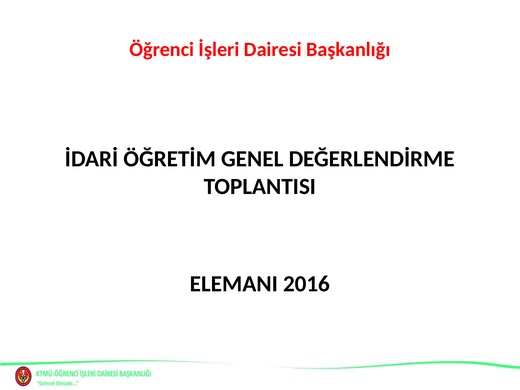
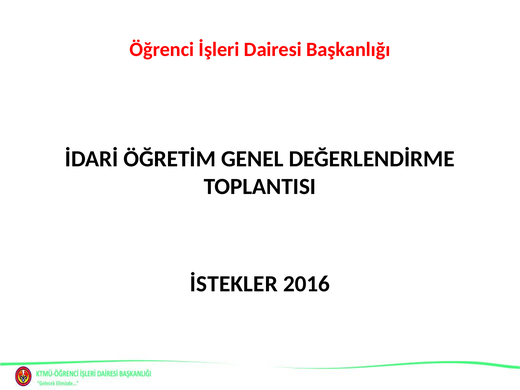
ELEMANI: ELEMANI -> İSTEKLER (234, 284)
